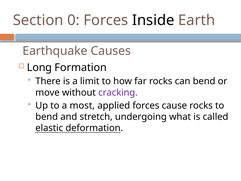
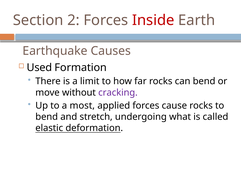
0: 0 -> 2 (73, 20)
Inside colour: black -> red (153, 20)
Long: Long -> Used (39, 67)
